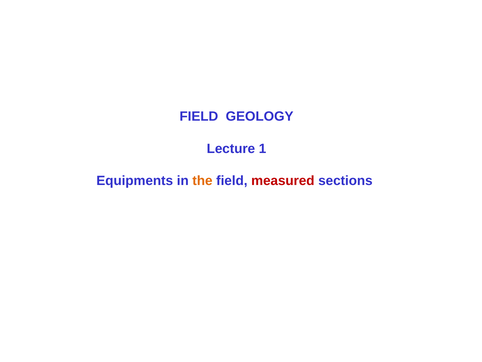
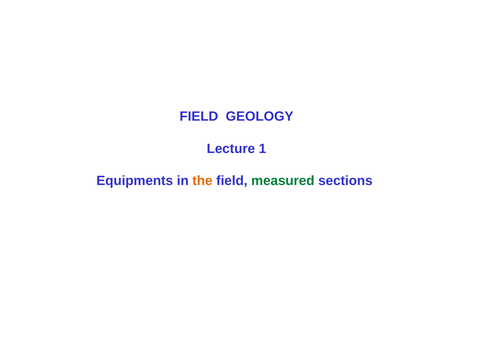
measured colour: red -> green (283, 181)
